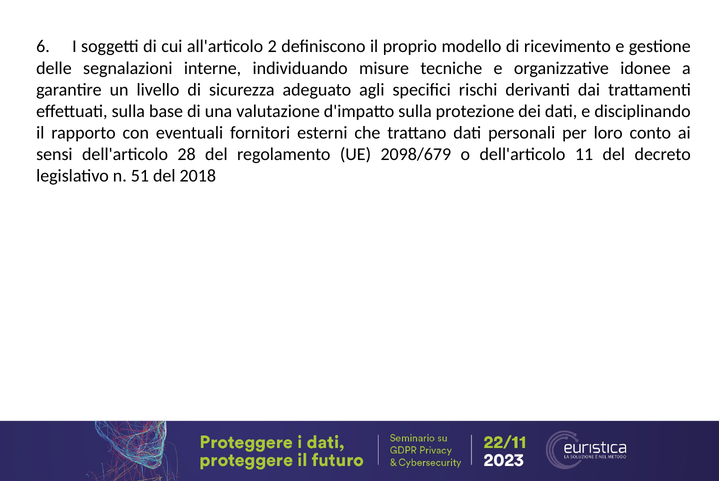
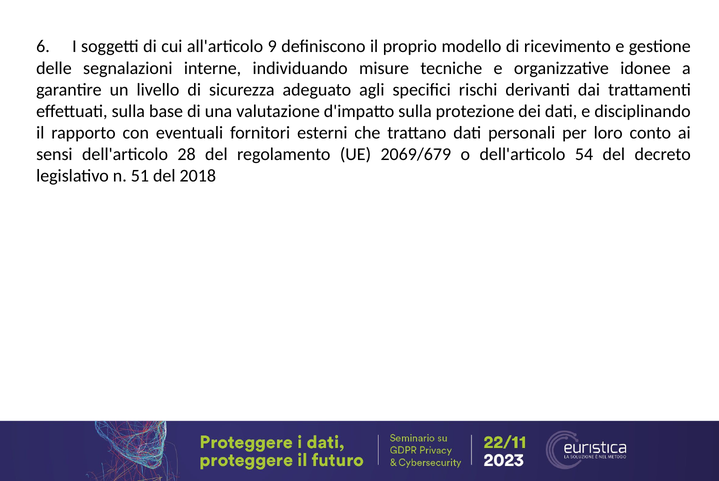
2: 2 -> 9 (272, 47)
2098/679: 2098/679 -> 2069/679 (416, 154)
11: 11 -> 54 (584, 154)
